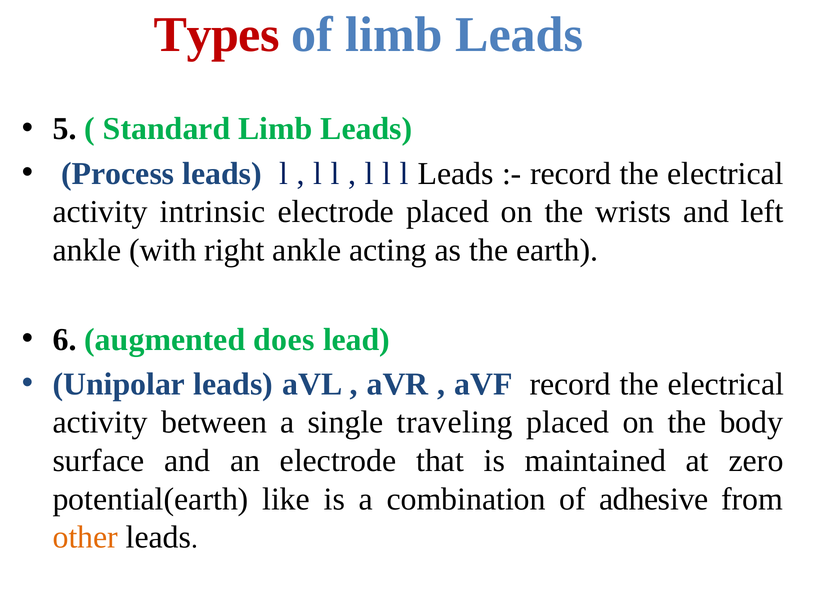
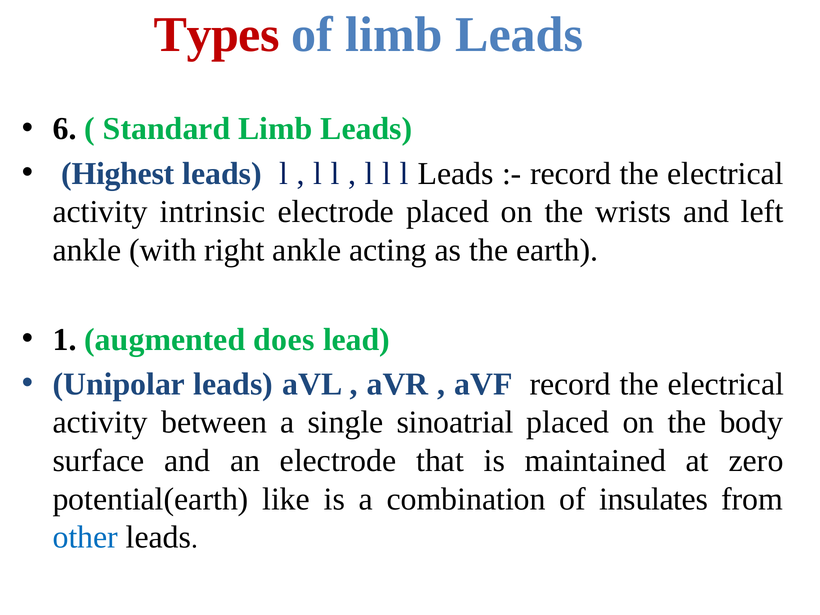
5: 5 -> 6 (65, 129)
Process: Process -> Highest (118, 174)
6: 6 -> 1 (65, 339)
traveling: traveling -> sinoatrial (455, 422)
adhesive: adhesive -> insulates (654, 499)
other colour: orange -> blue (85, 537)
